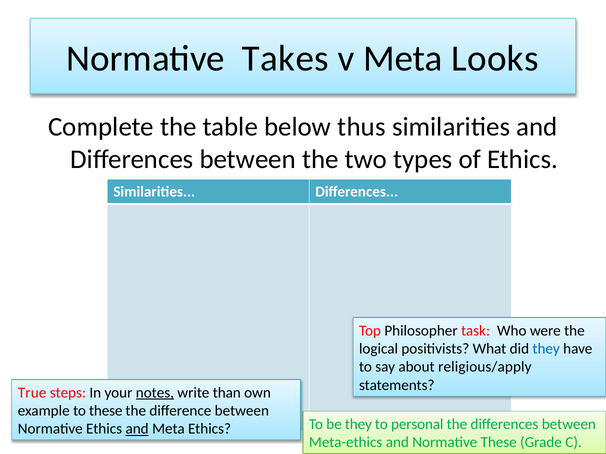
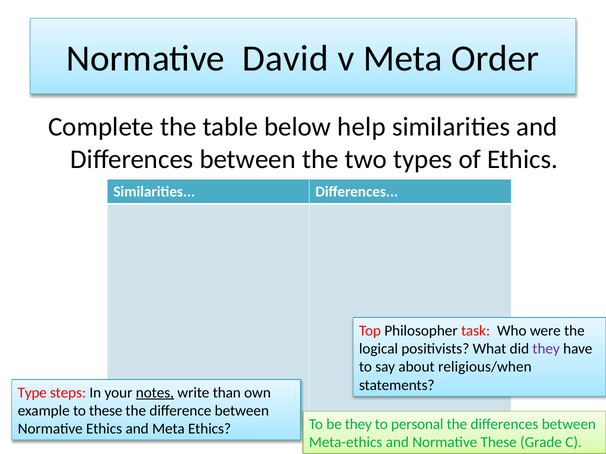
Takes: Takes -> David (285, 59)
Looks: Looks -> Order (495, 59)
thus: thus -> help (362, 127)
they colour: blue -> purple (546, 349)
religious/apply: religious/apply -> religious/when (485, 367)
True: True -> Type (32, 393)
and underline: present -> none (137, 429)
